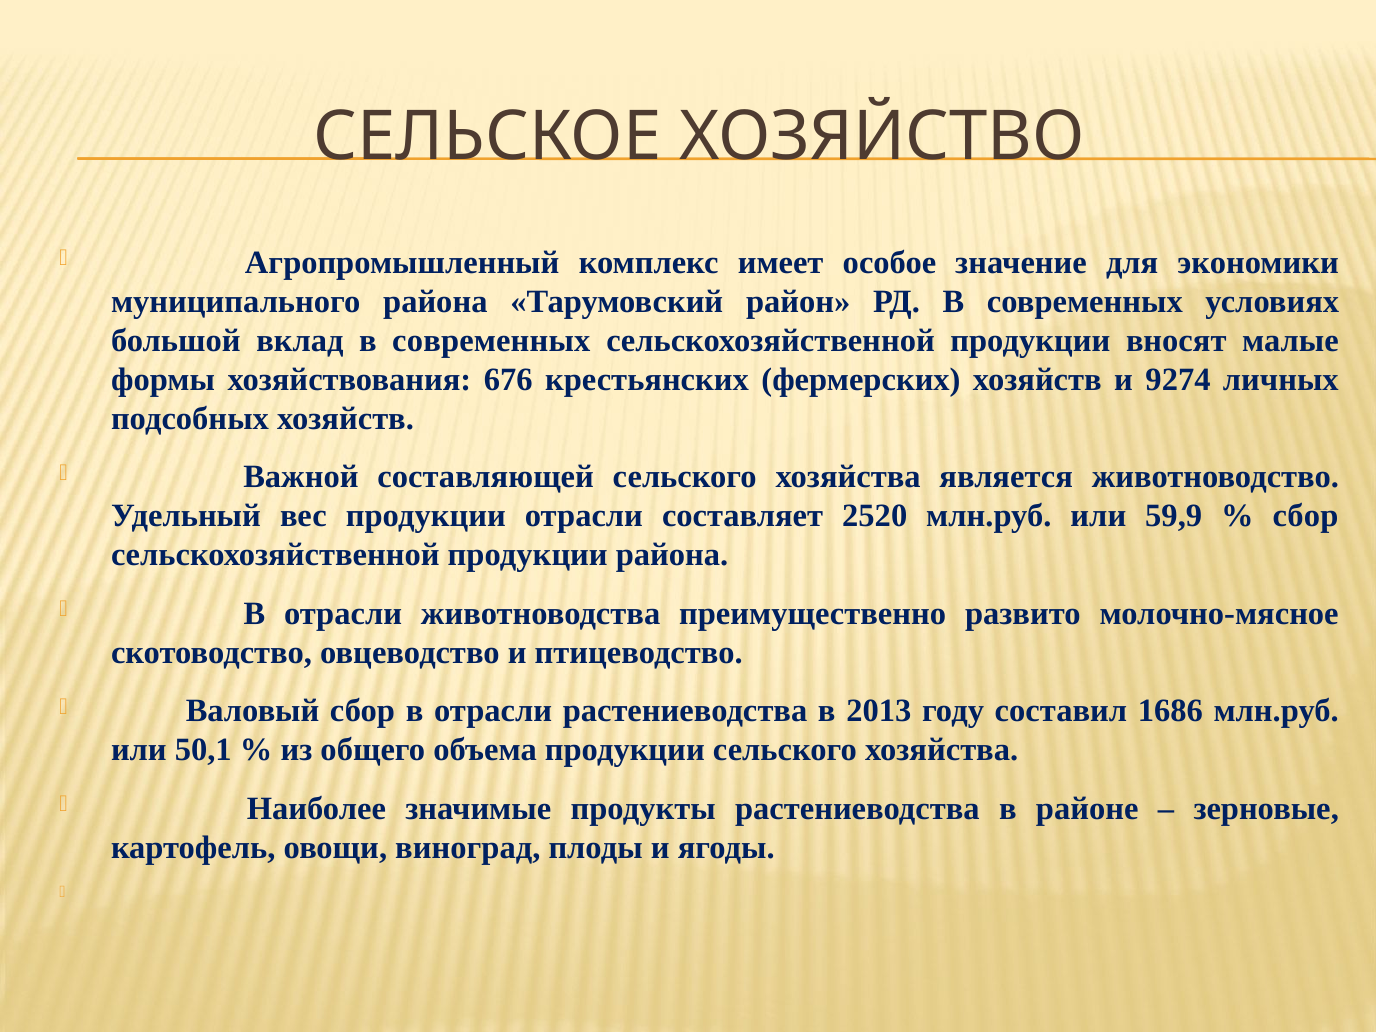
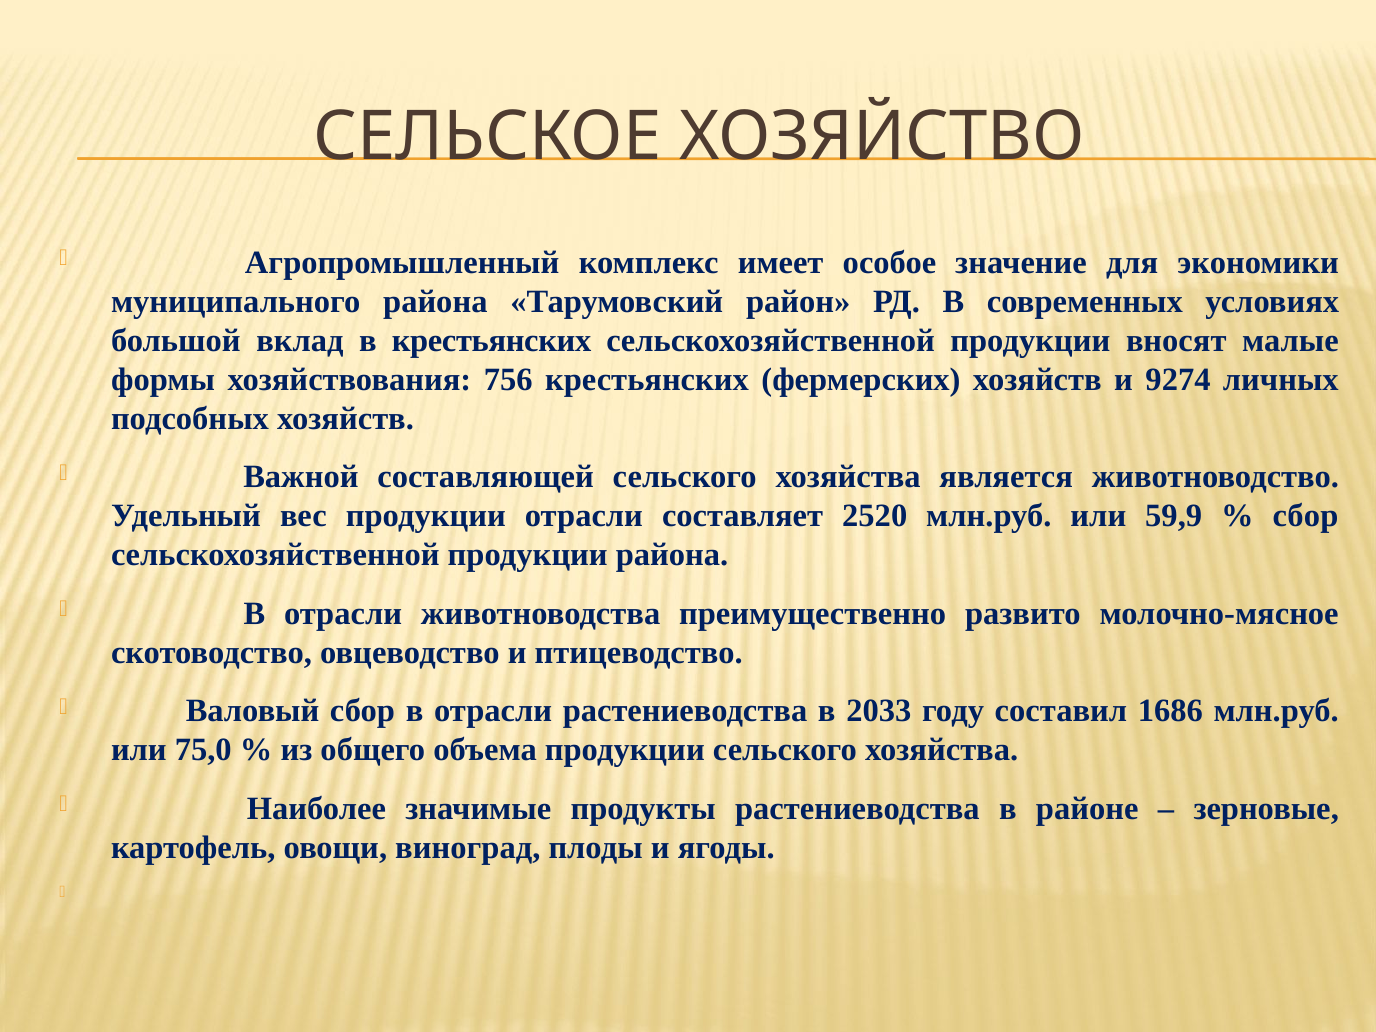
вклад в современных: современных -> крестьянских (492, 340)
676: 676 -> 756 (508, 379)
2013: 2013 -> 2033 (879, 711)
50,1: 50,1 -> 75,0 (203, 750)
